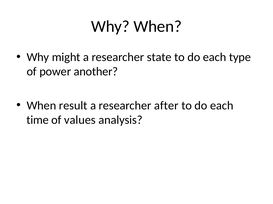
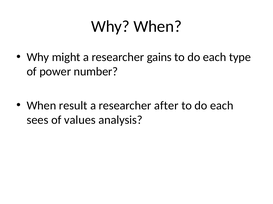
state: state -> gains (159, 57)
another: another -> number (96, 72)
time: time -> sees (38, 120)
